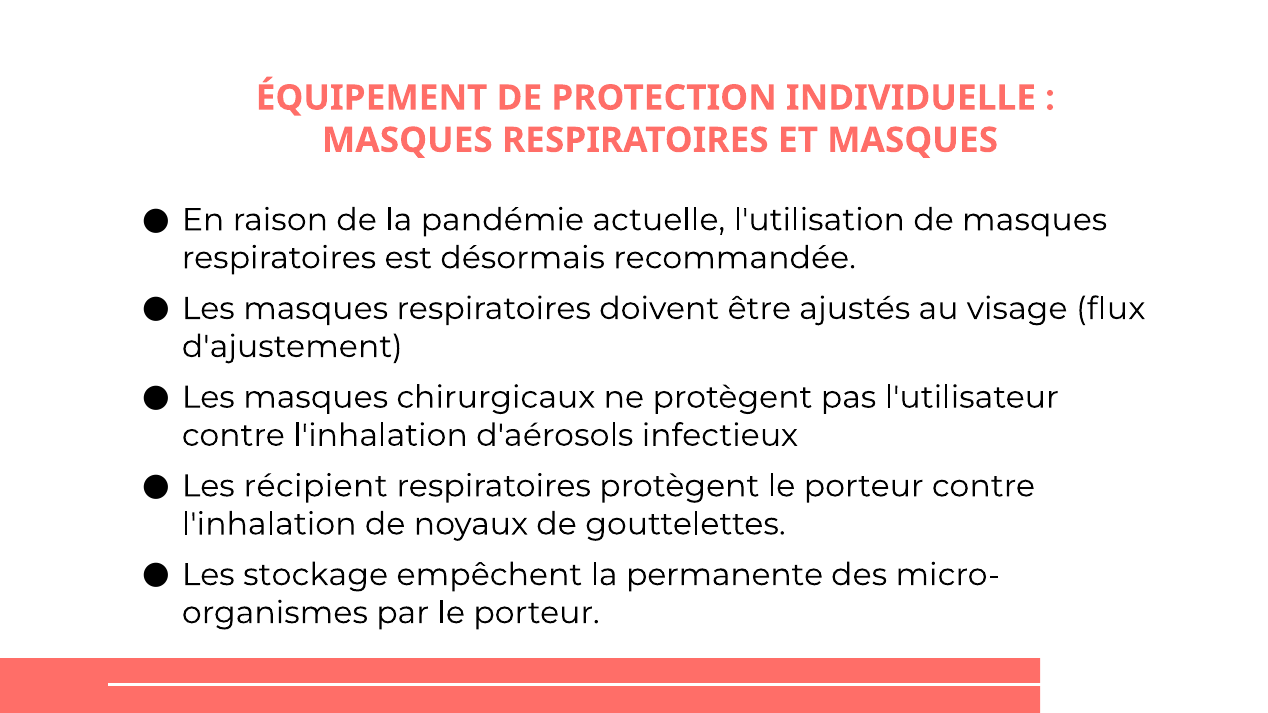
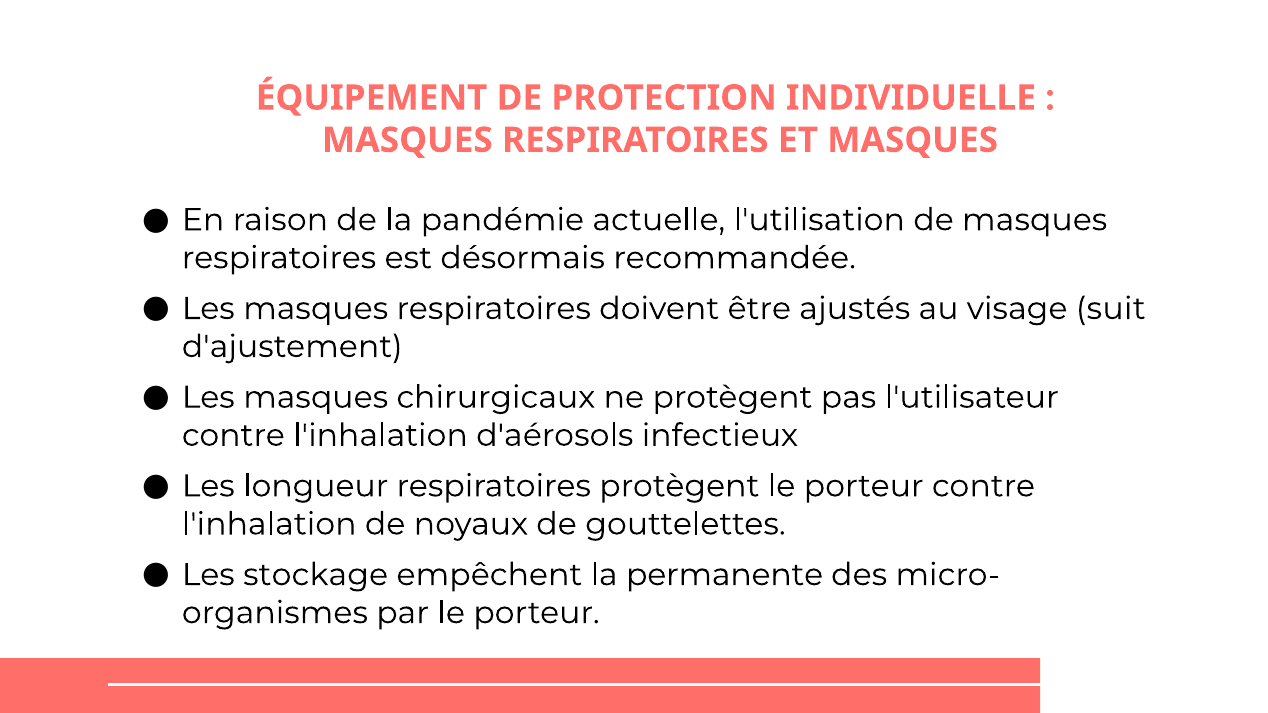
flux: flux -> suit (1111, 309)
récipient: récipient -> longueur (316, 486)
